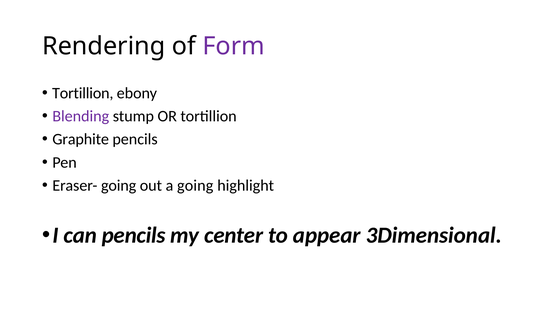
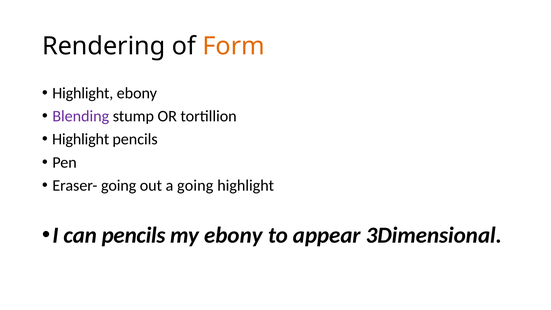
Form colour: purple -> orange (234, 46)
Tortillion: Tortillion -> Highlight (83, 93)
Graphite: Graphite -> Highlight (81, 139)
my center: center -> ebony (233, 235)
